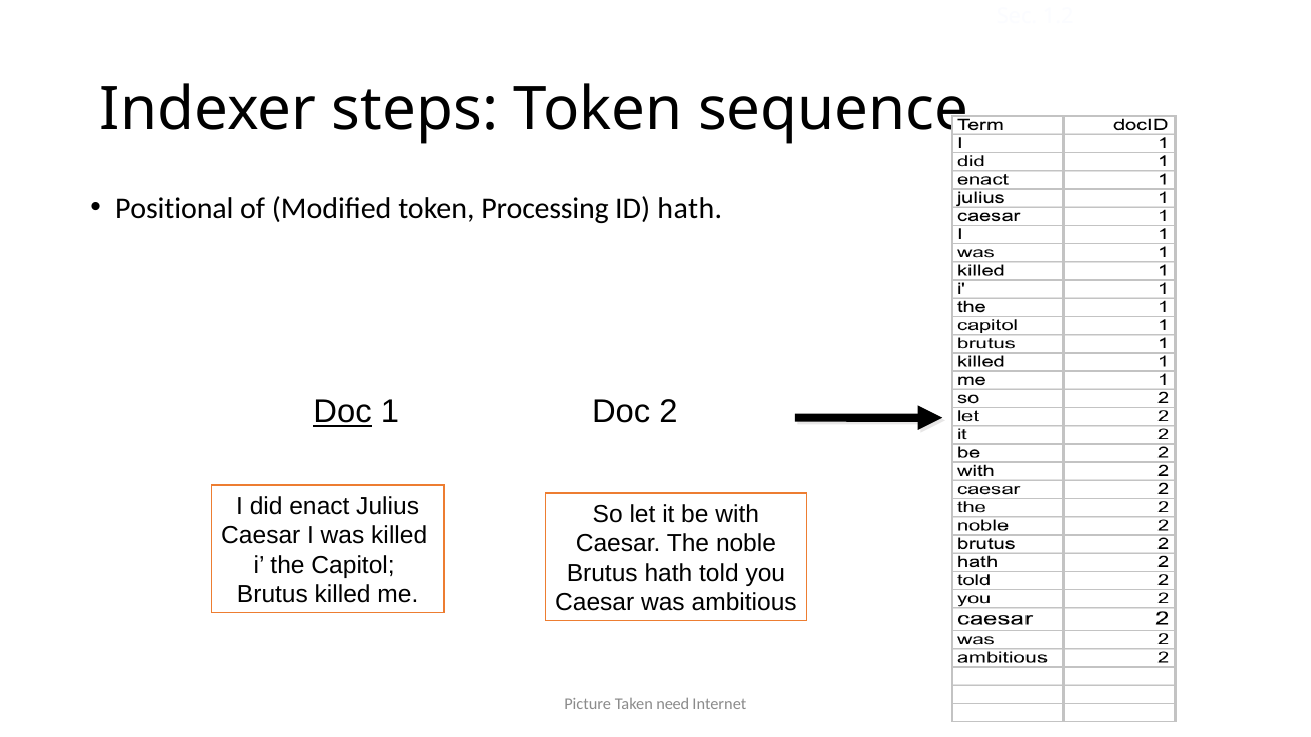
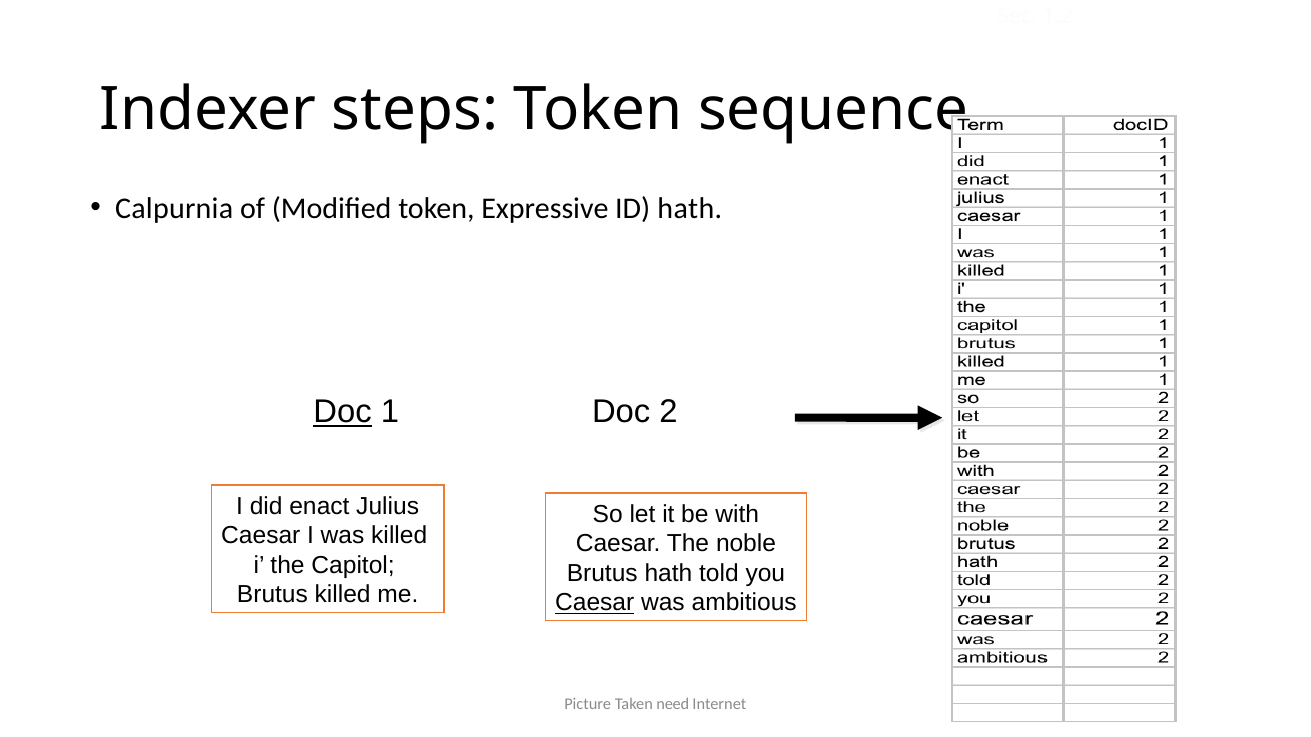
Positional: Positional -> Calpurnia (174, 208)
Processing: Processing -> Expressive (545, 208)
Caesar underline: none -> present (595, 603)
